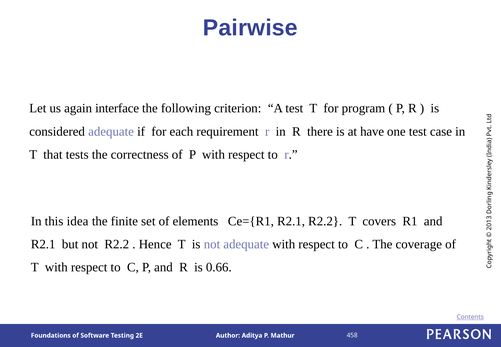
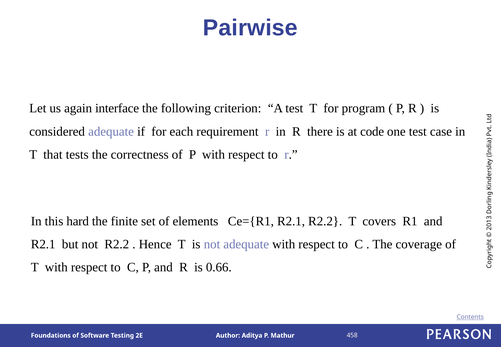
have: have -> code (372, 131)
idea: idea -> hard (78, 221)
